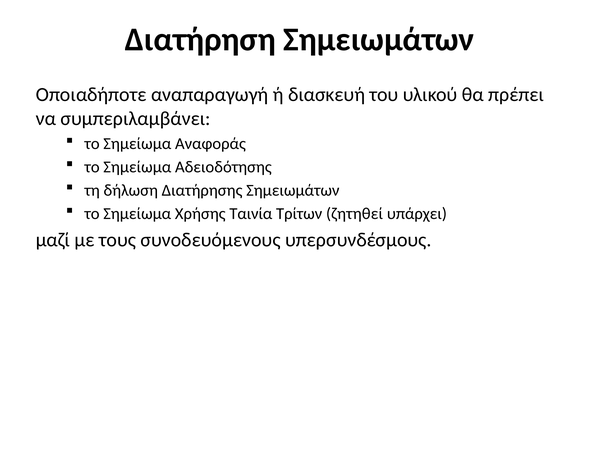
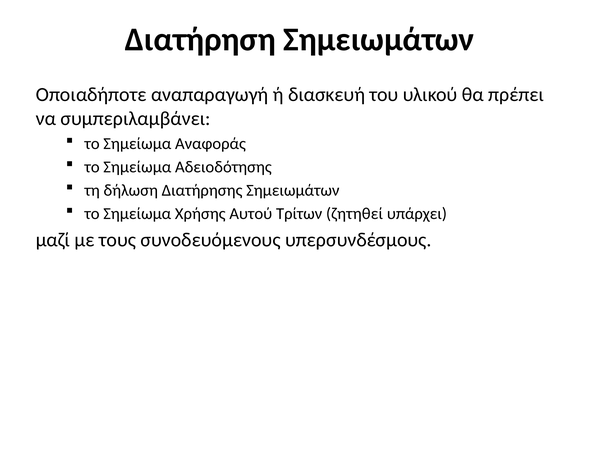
Ταινία: Ταινία -> Αυτού (251, 213)
